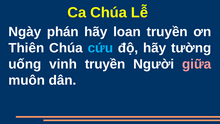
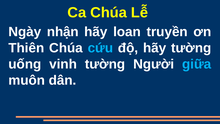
phán: phán -> nhận (63, 32)
vinh truyền: truyền -> tường (105, 64)
giữa colour: pink -> light blue (197, 64)
